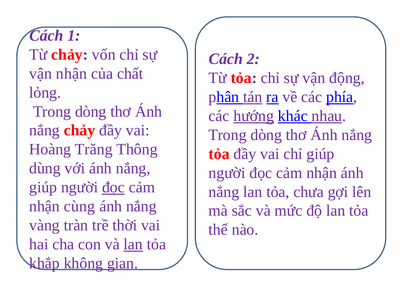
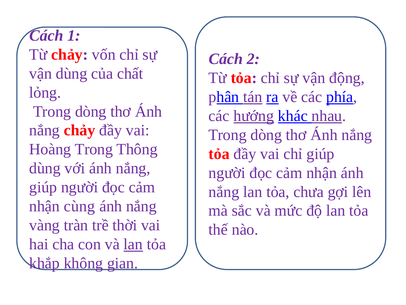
vận nhận: nhận -> dùng (72, 73)
Hoàng Trăng: Trăng -> Trong (94, 149)
đọc underline: present -> none (113, 187)
